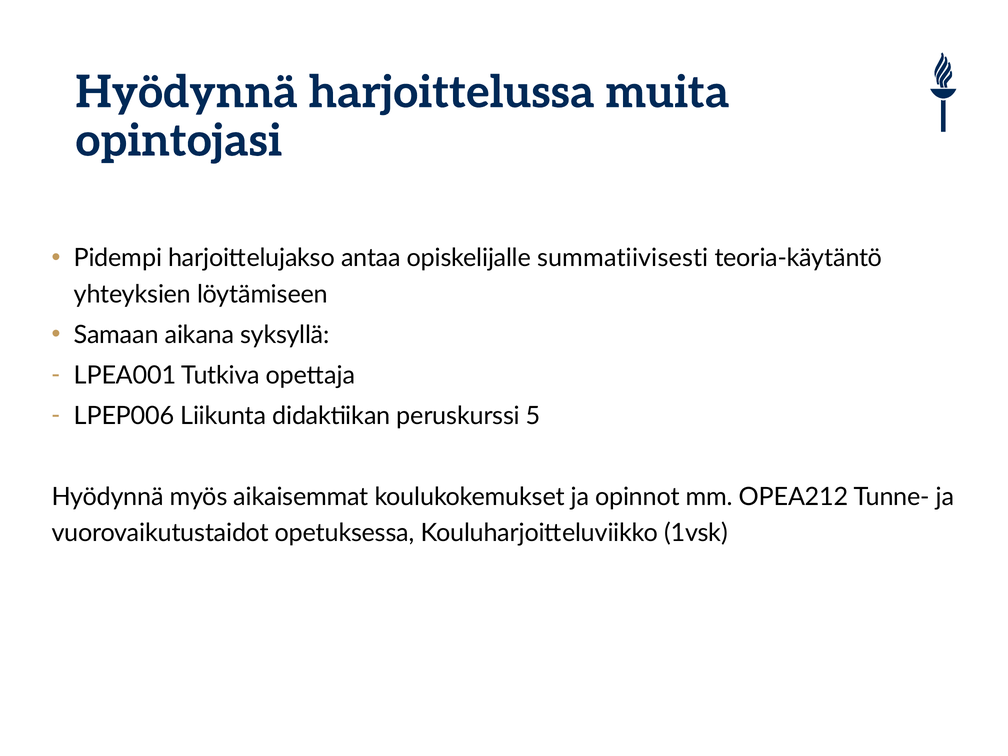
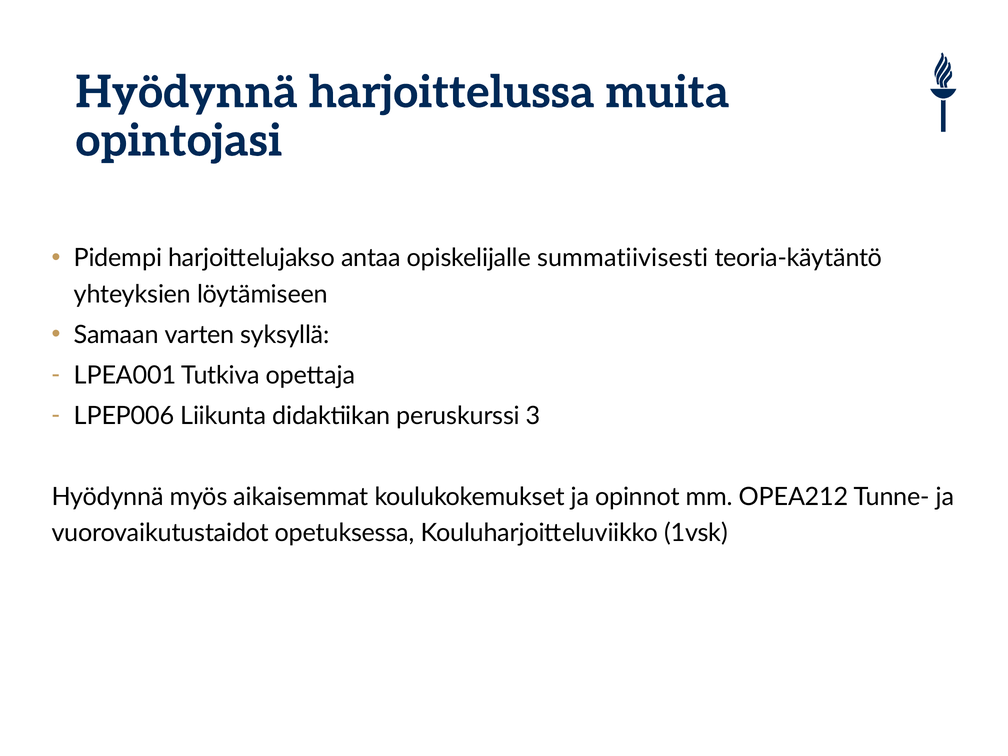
aikana: aikana -> varten (200, 335)
5: 5 -> 3 (533, 416)
